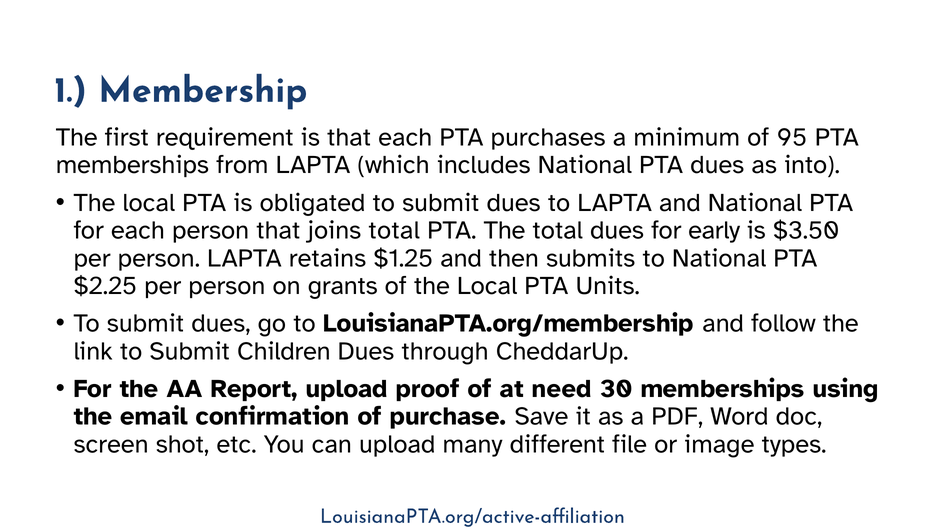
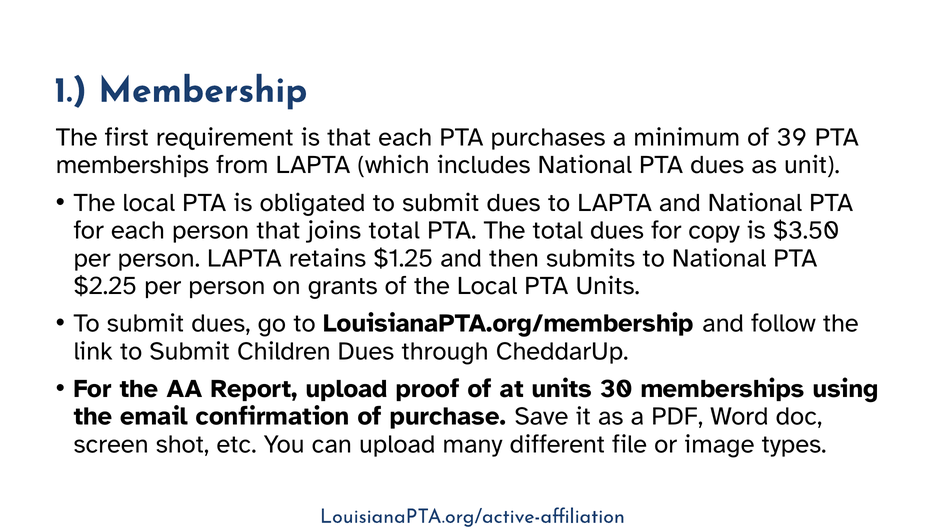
95: 95 -> 39 (792, 137)
into: into -> unit (812, 165)
early: early -> copy (714, 230)
at need: need -> units (562, 388)
